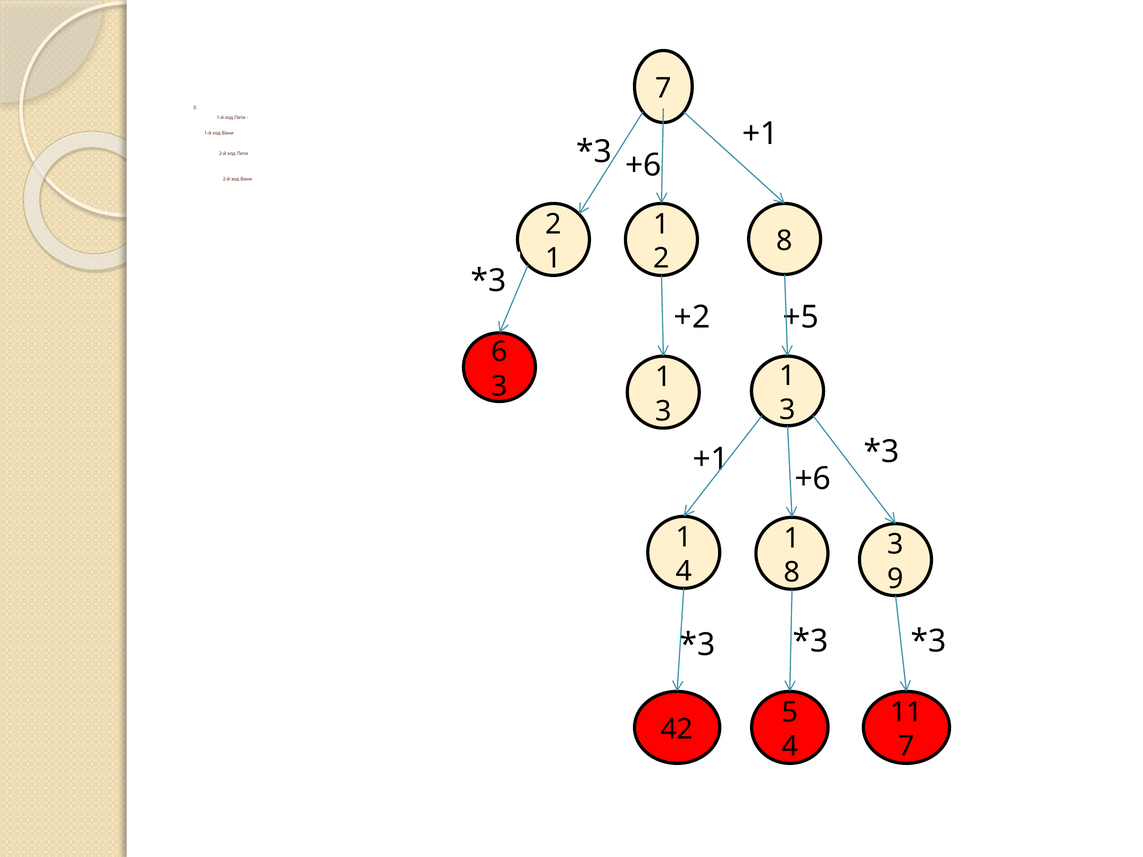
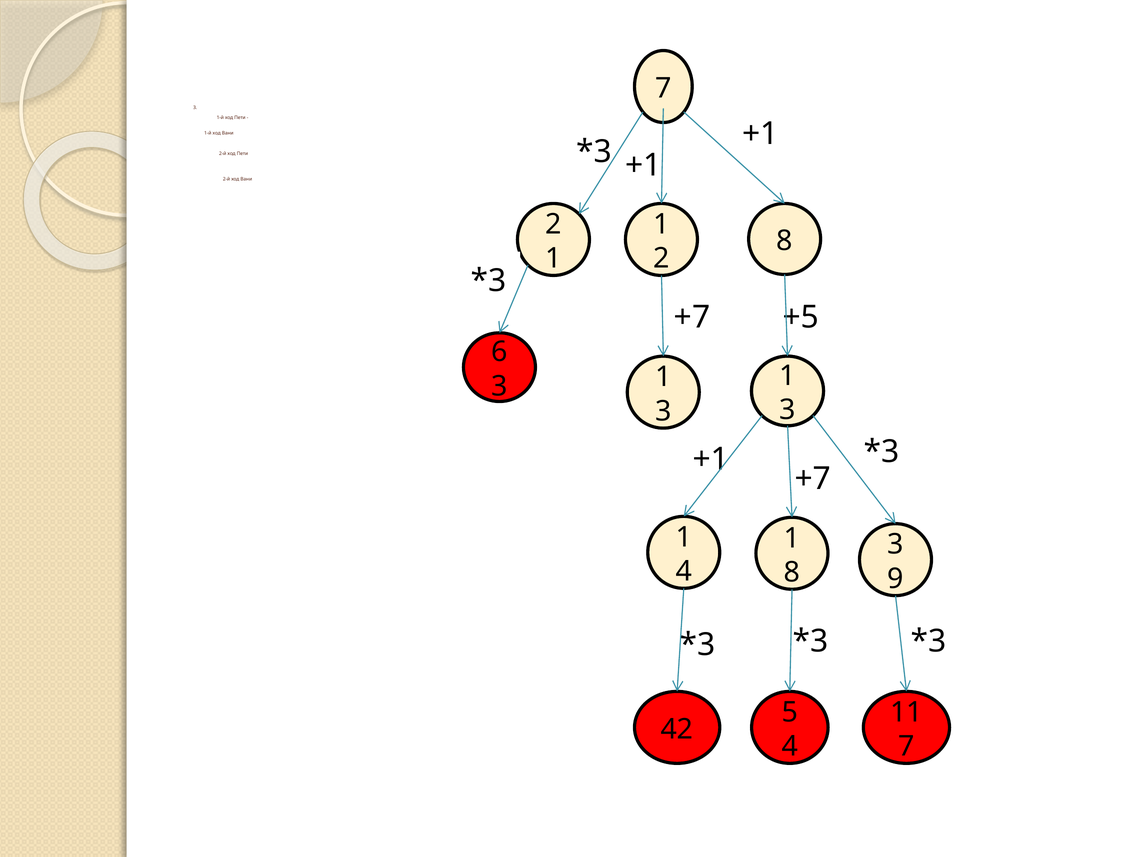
+6: +6 -> +1 (643, 165)
+2: +2 -> +7 (692, 318)
+6: +6 -> +7 (813, 479)
